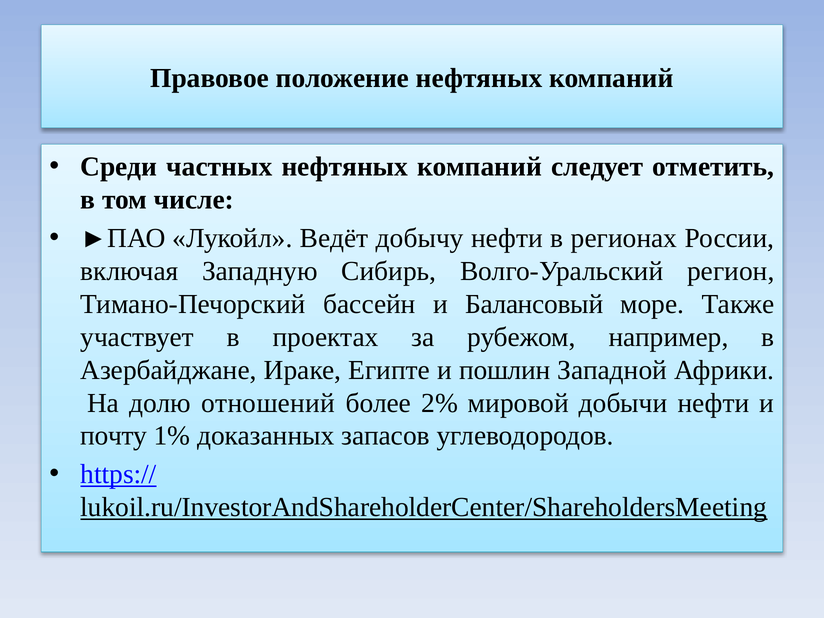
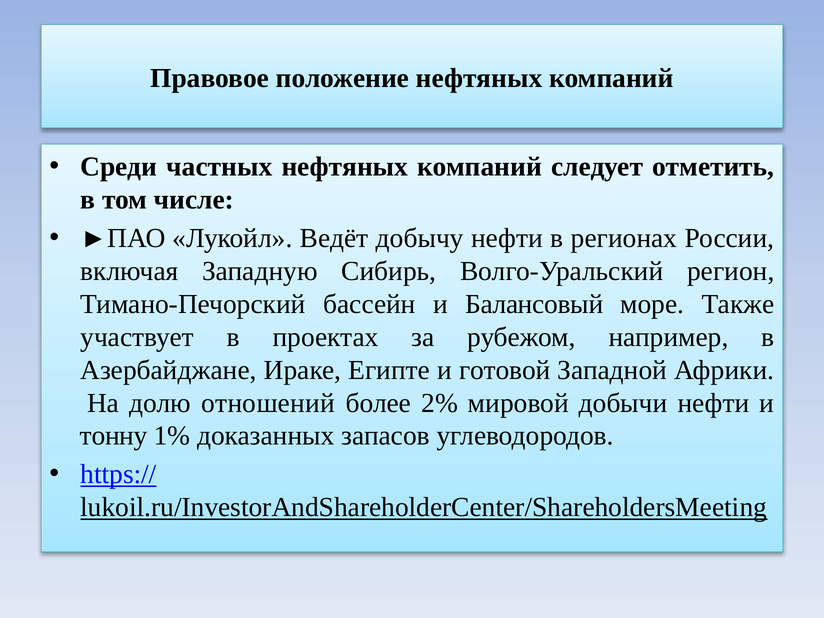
пошлин: пошлин -> готовой (505, 370)
почту: почту -> тонну (114, 436)
